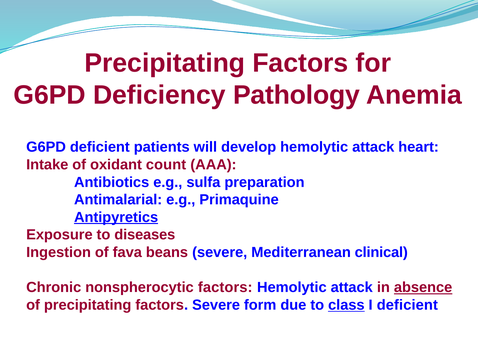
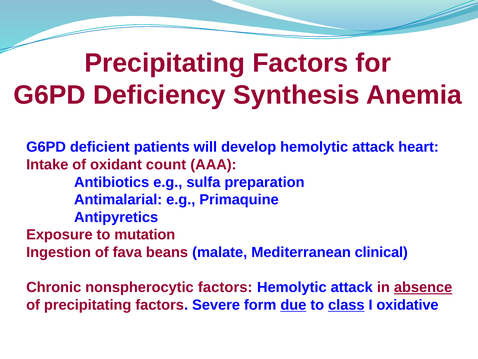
Pathology: Pathology -> Synthesis (296, 95)
Antipyretics underline: present -> none (116, 217)
diseases: diseases -> mutation (145, 234)
beans severe: severe -> malate (220, 252)
due underline: none -> present (293, 305)
I deficient: deficient -> oxidative (407, 305)
